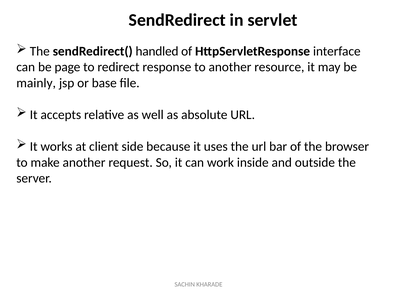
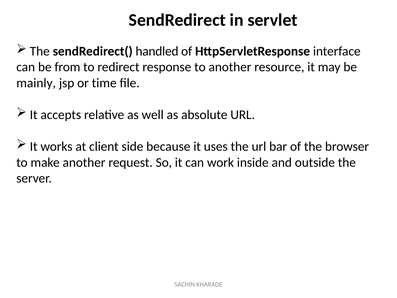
page: page -> from (67, 67)
base: base -> time (104, 83)
